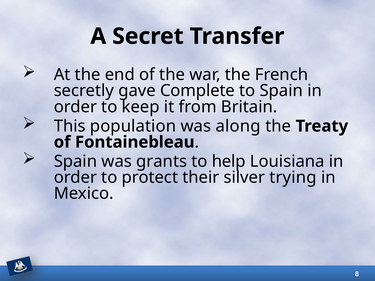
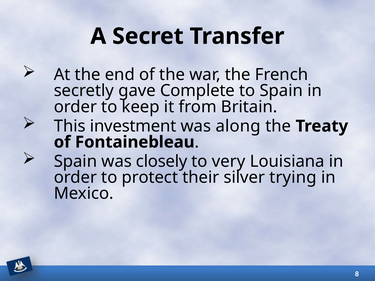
population: population -> investment (133, 126)
grants: grants -> closely (162, 162)
help: help -> very (229, 162)
